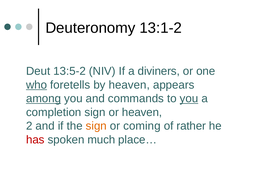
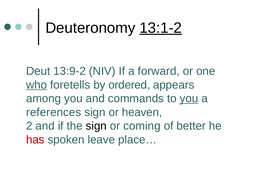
13:1-2 underline: none -> present (161, 28)
13:5-2: 13:5-2 -> 13:9-2 (70, 71)
diviners: diviners -> forward (159, 71)
by heaven: heaven -> ordered (129, 85)
among underline: present -> none (44, 98)
completion: completion -> references (54, 112)
sign colour: orange -> black (96, 126)
rather: rather -> better (191, 126)
much: much -> leave (101, 140)
